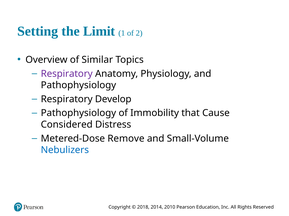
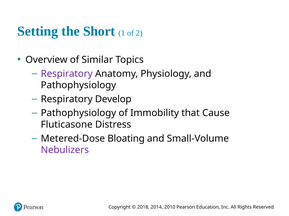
Limit: Limit -> Short (99, 31)
Considered: Considered -> Fluticasone (67, 125)
Remove: Remove -> Bloating (126, 139)
Nebulizers colour: blue -> purple (65, 150)
